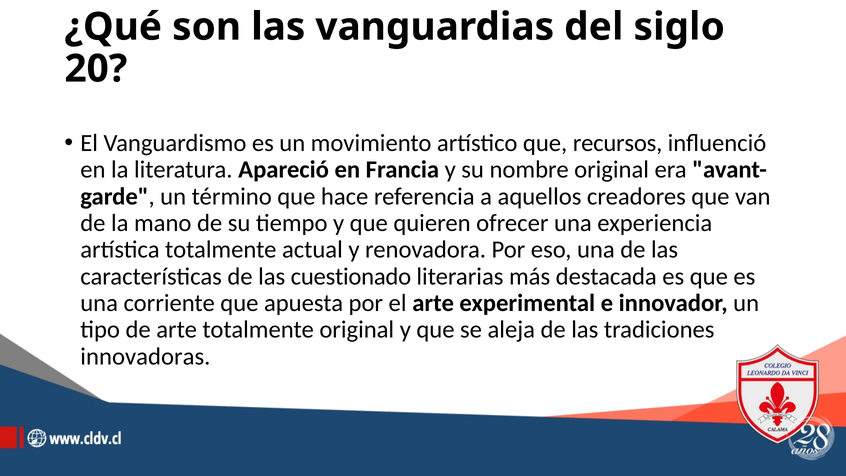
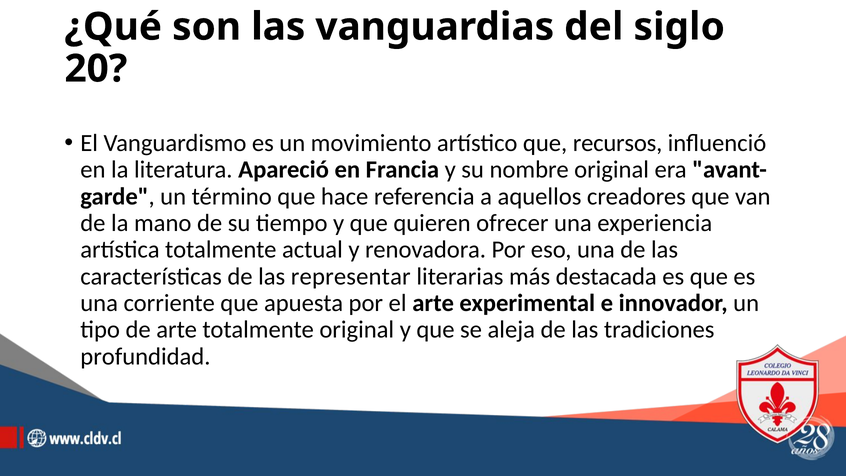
cuestionado: cuestionado -> representar (351, 276)
innovadoras: innovadoras -> profundidad (145, 356)
